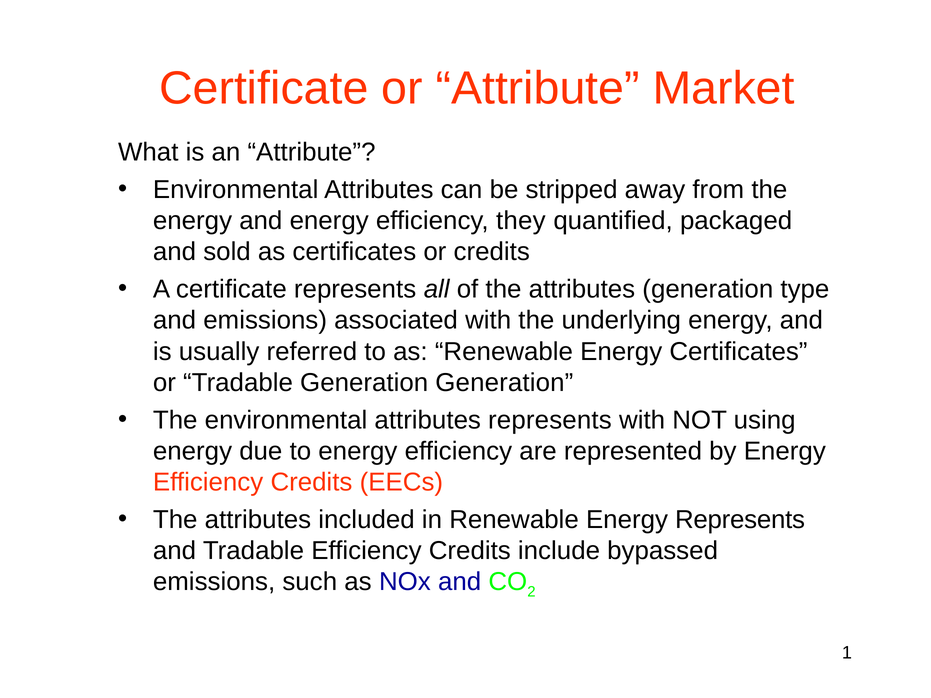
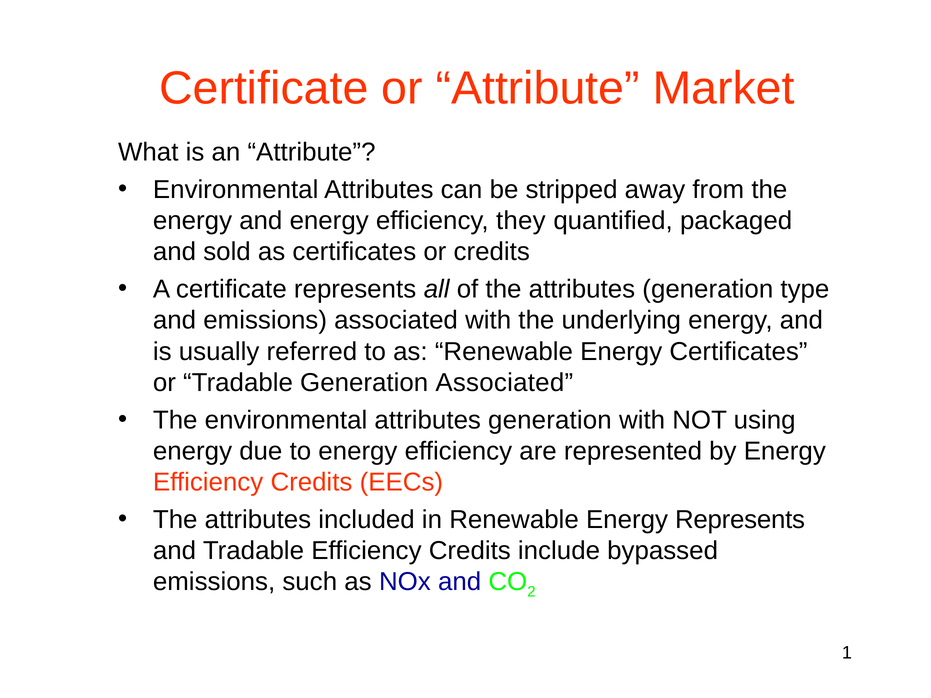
Generation Generation: Generation -> Associated (504, 383)
environmental attributes represents: represents -> generation (550, 420)
